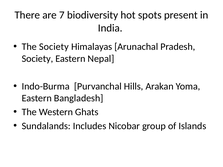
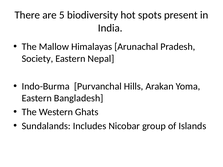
7: 7 -> 5 (62, 15)
The Society: Society -> Mallow (54, 47)
